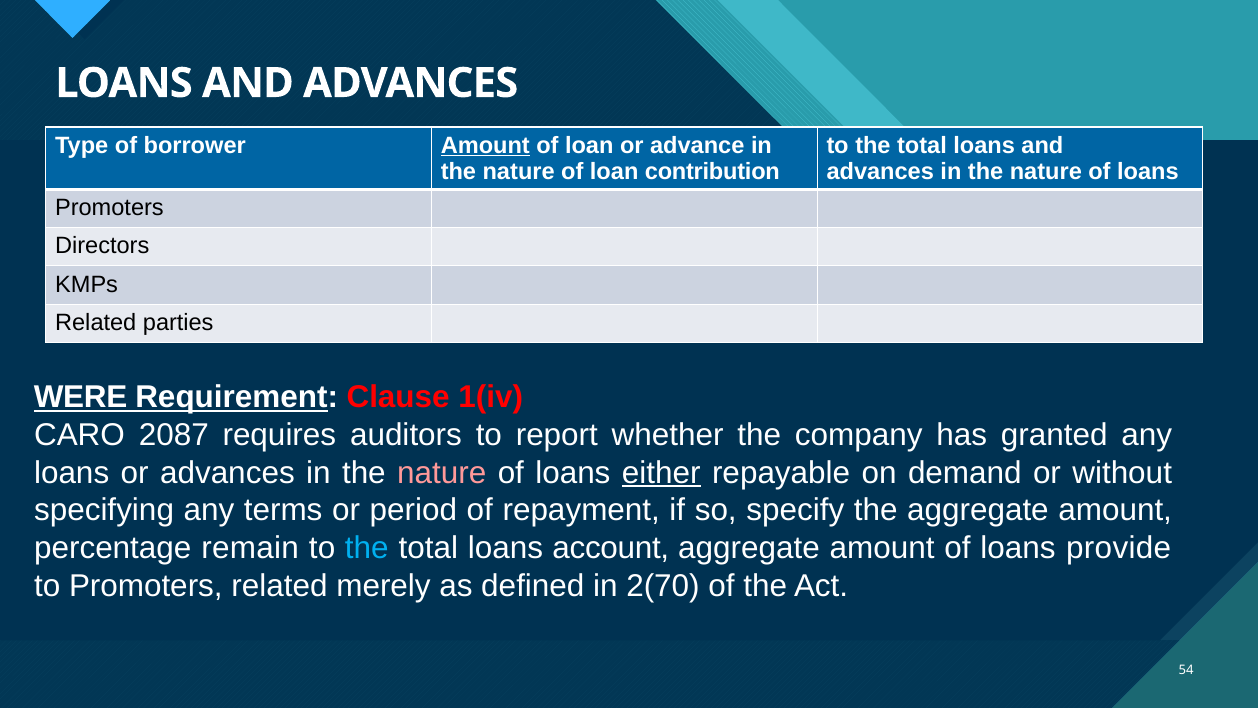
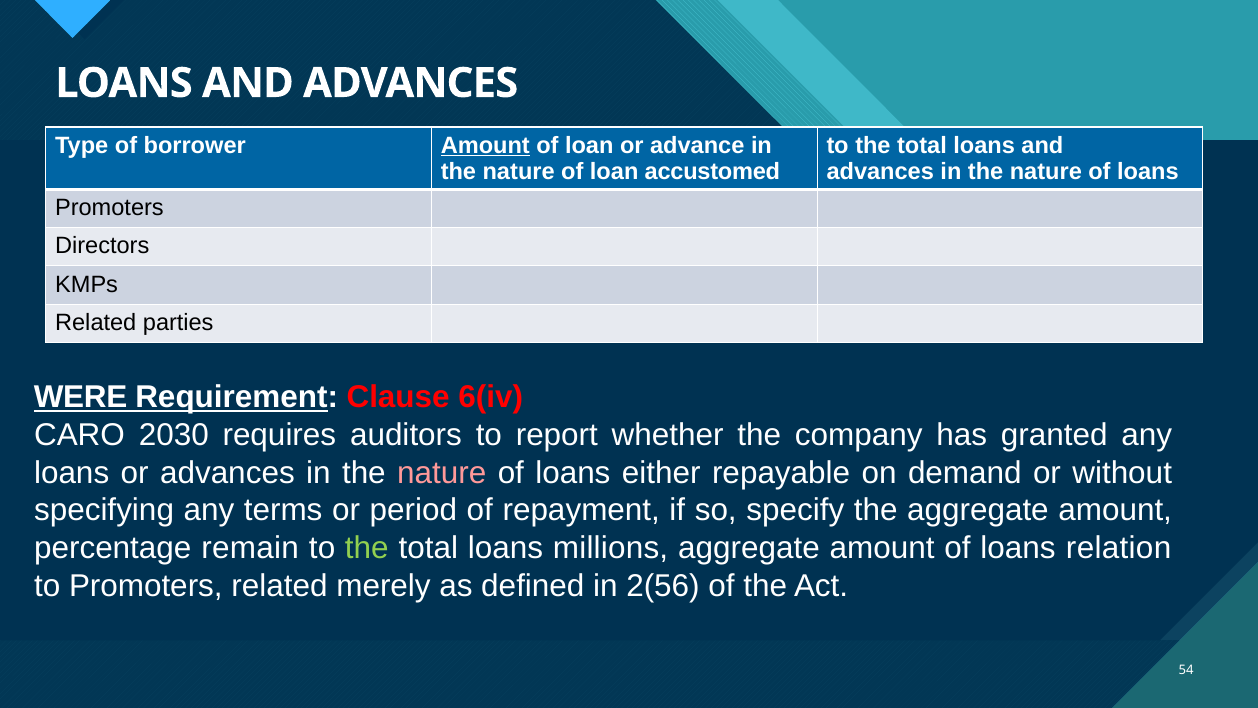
contribution: contribution -> accustomed (712, 172)
1(iv: 1(iv -> 6(iv (491, 397)
2087: 2087 -> 2030 (174, 435)
either underline: present -> none (661, 473)
the colour: light blue -> light green (367, 548)
account: account -> millions (611, 548)
provide: provide -> relation (1119, 548)
2(70: 2(70 -> 2(56 (663, 586)
